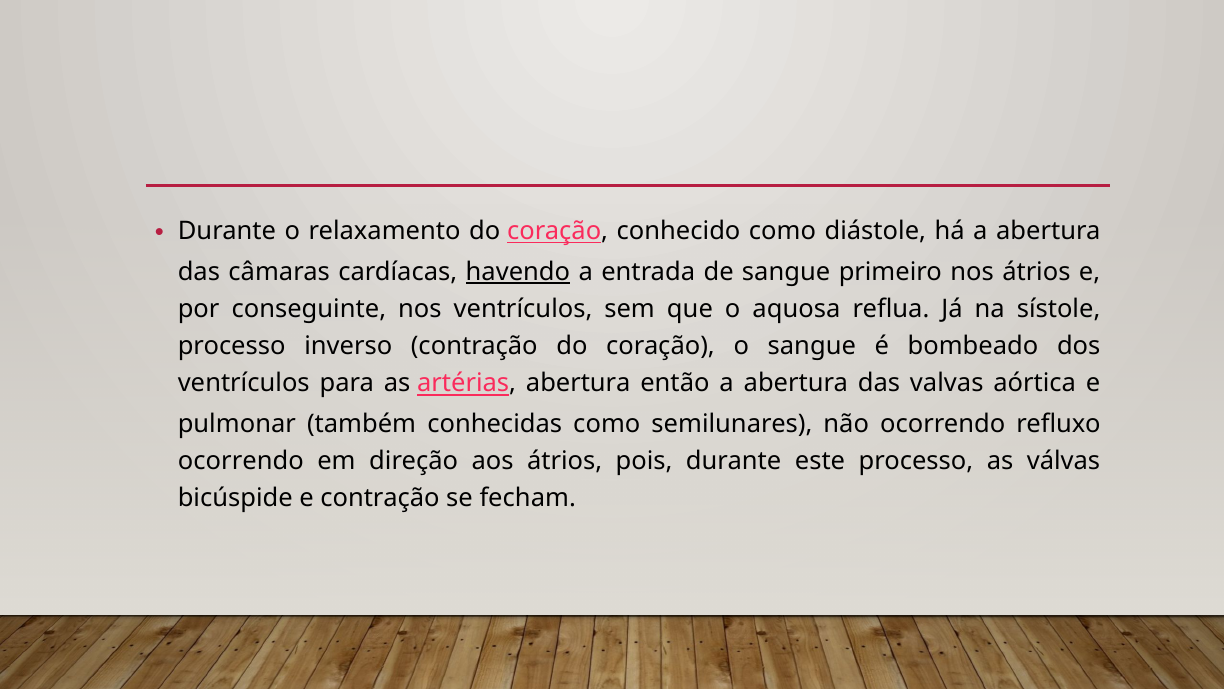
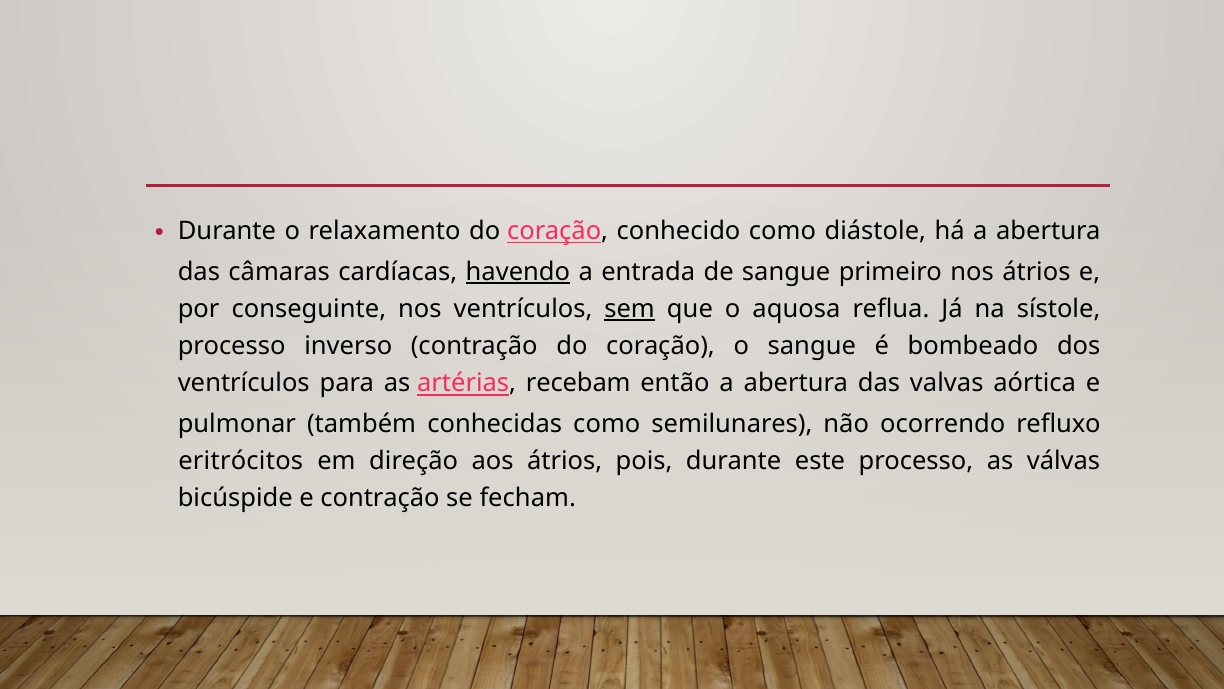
sem underline: none -> present (630, 309)
artérias abertura: abertura -> recebam (578, 383)
ocorrendo: ocorrendo -> eritrócitos (241, 461)
